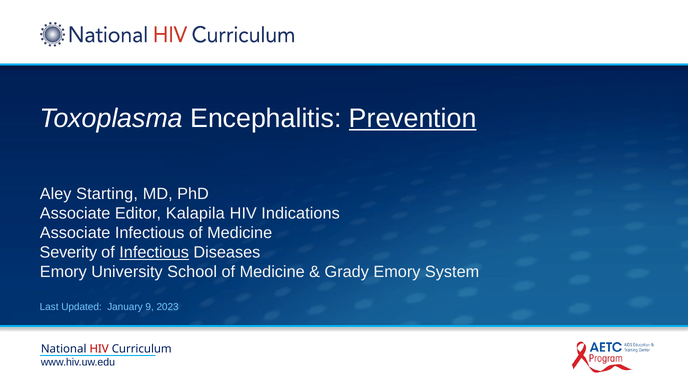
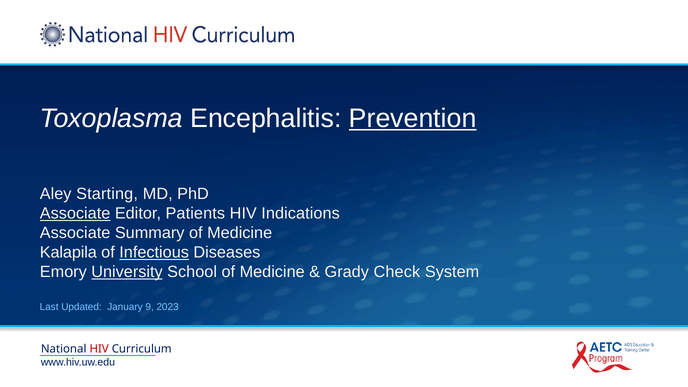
Associate underline: none -> present (75, 214)
Kalapila: Kalapila -> Patients (195, 214)
Associate Infectious: Infectious -> Summary (150, 233)
Severity: Severity -> Kalapila (68, 253)
University underline: none -> present (127, 272)
Grady Emory: Emory -> Check (397, 272)
